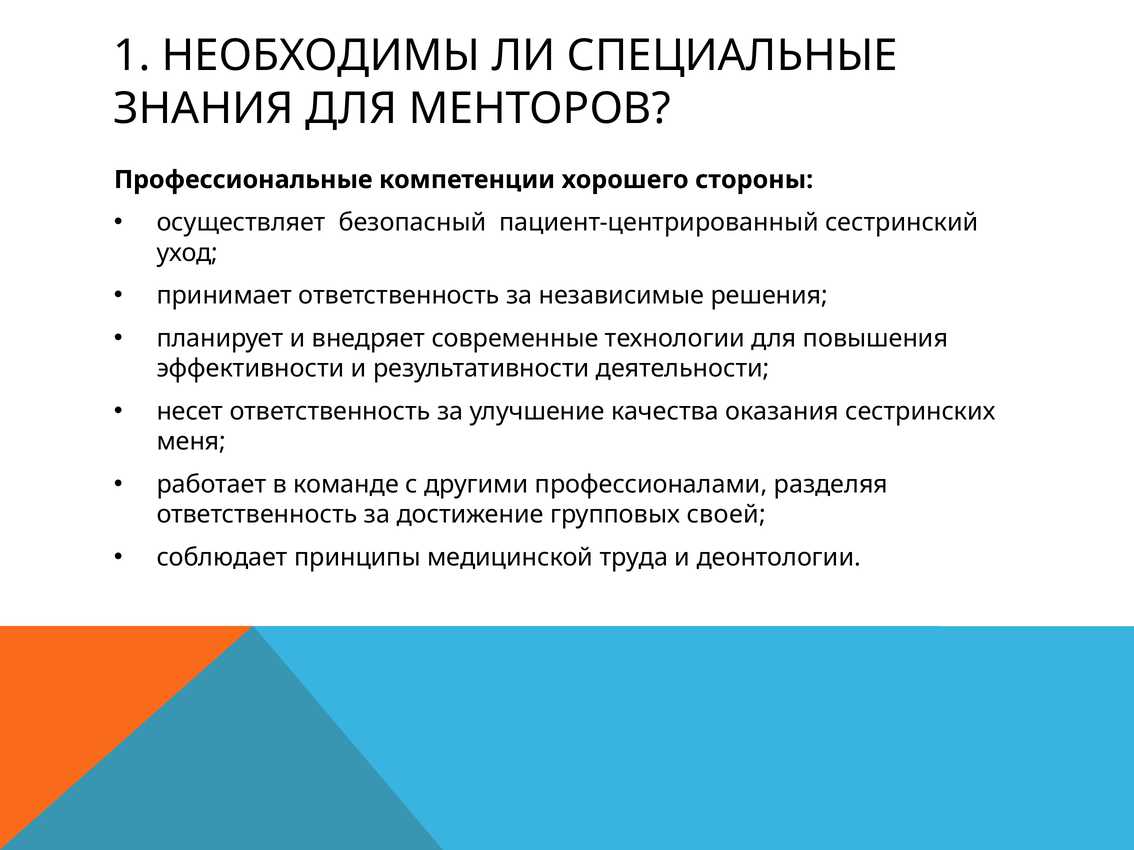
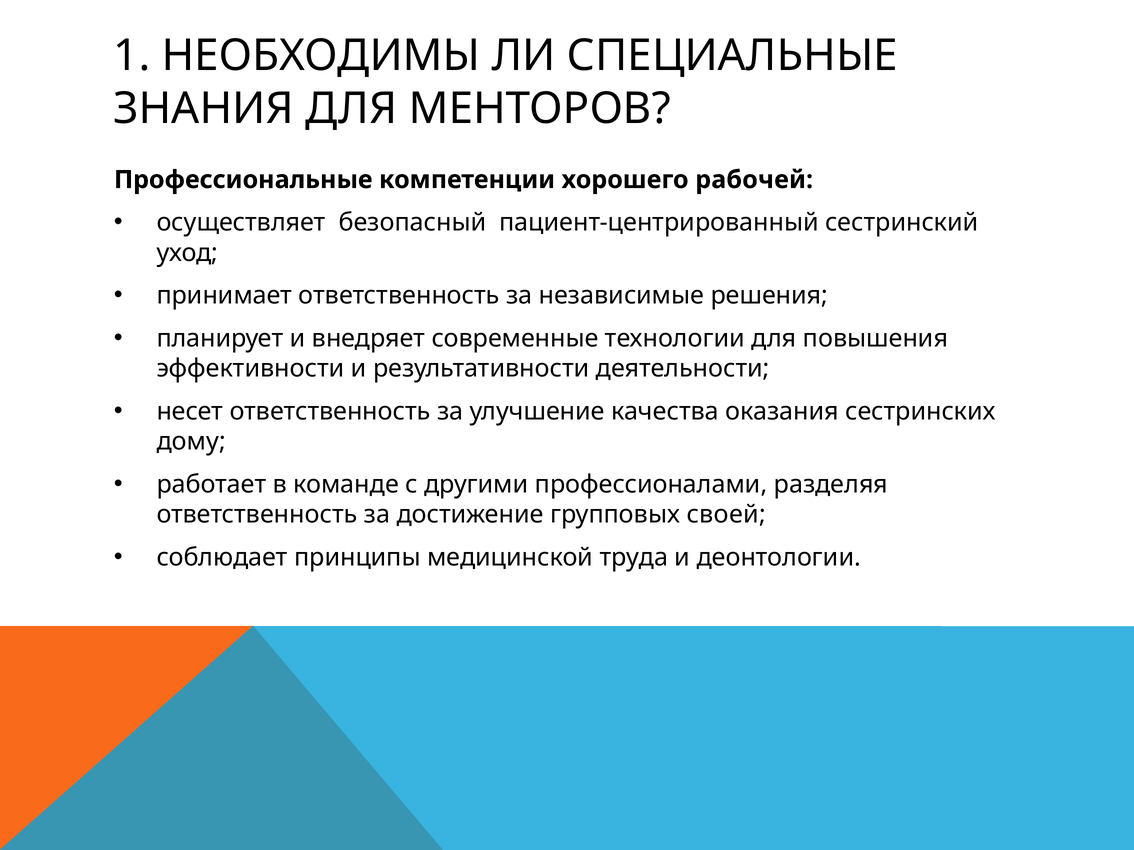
стороны: стороны -> рабочей (754, 180)
меня: меня -> дому (191, 442)
